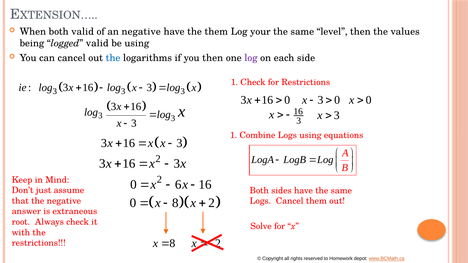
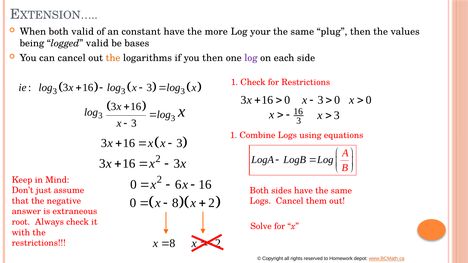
an negative: negative -> constant (141, 32)
the them: them -> more (216, 32)
level: level -> plug (332, 32)
be using: using -> bases (137, 43)
the colour: blue -> orange (113, 58)
